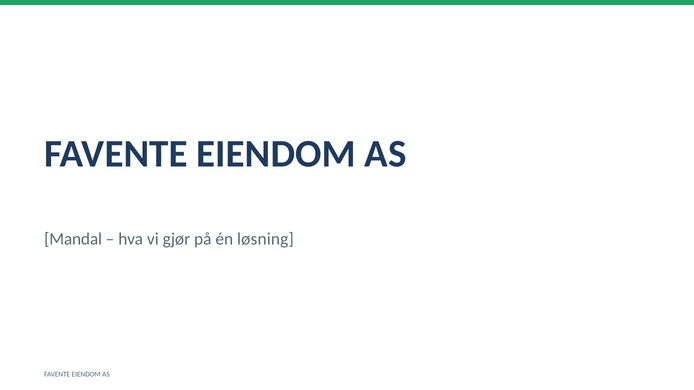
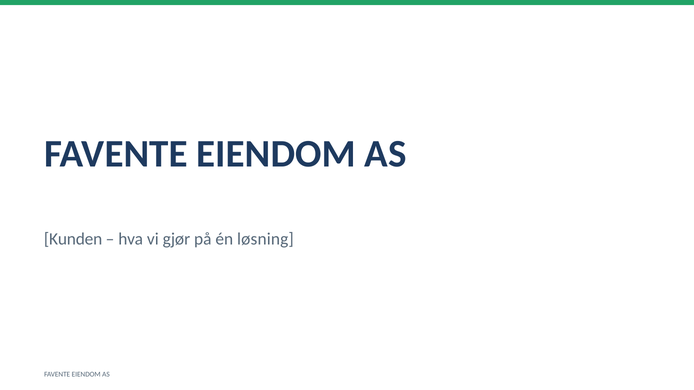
Mandal: Mandal -> Kunden (73, 239)
